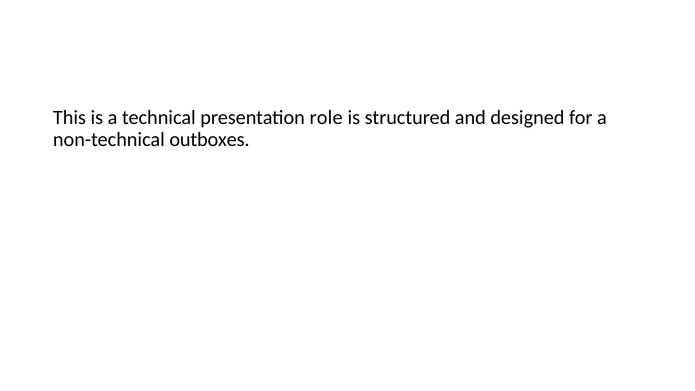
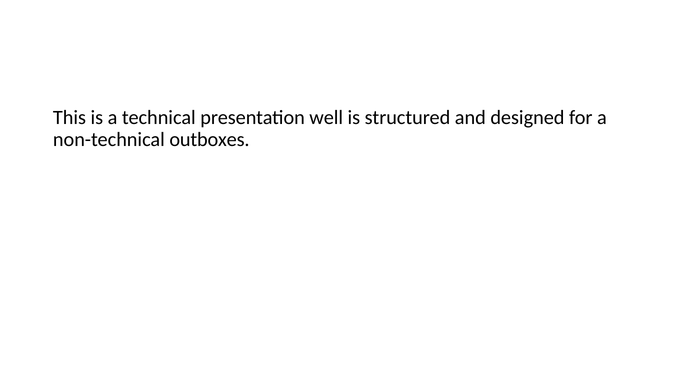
role: role -> well (326, 117)
